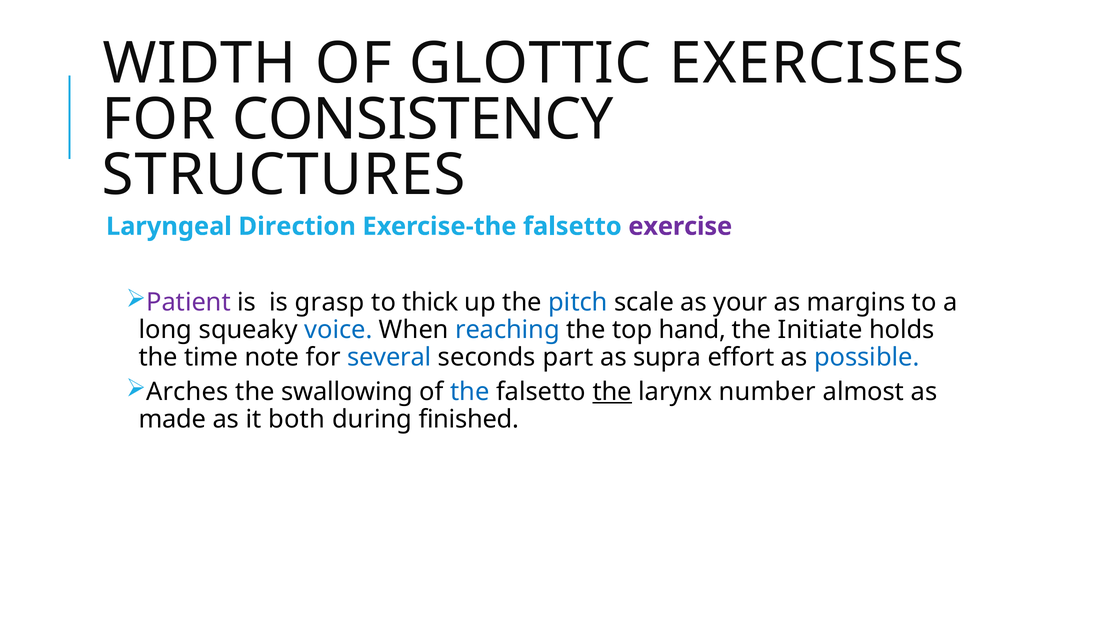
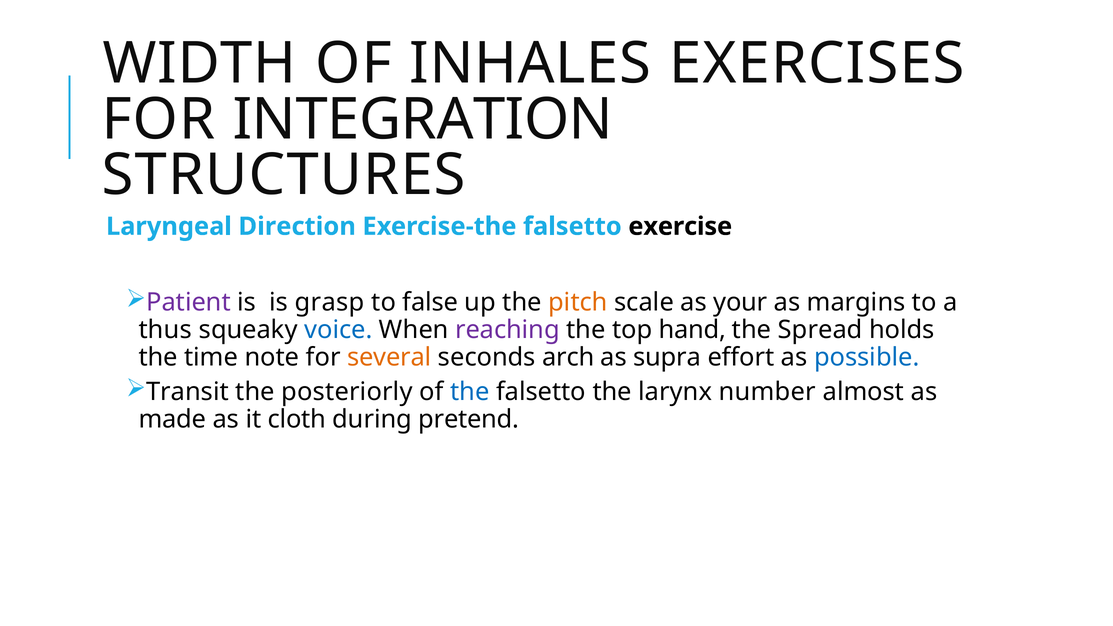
GLOTTIC: GLOTTIC -> INHALES (530, 64)
CONSISTENCY: CONSISTENCY -> INTEGRATION (423, 119)
exercise colour: purple -> black (680, 226)
thick: thick -> false (430, 302)
pitch colour: blue -> orange (578, 302)
long: long -> thus (165, 330)
reaching colour: blue -> purple (508, 330)
Initiate: Initiate -> Spread (820, 330)
several colour: blue -> orange (389, 357)
part: part -> arch (568, 357)
Arches: Arches -> Transit (188, 392)
swallowing: swallowing -> posteriorly (347, 392)
the underline: present -> none (612, 392)
both: both -> cloth (297, 420)
finished: finished -> pretend (469, 420)
